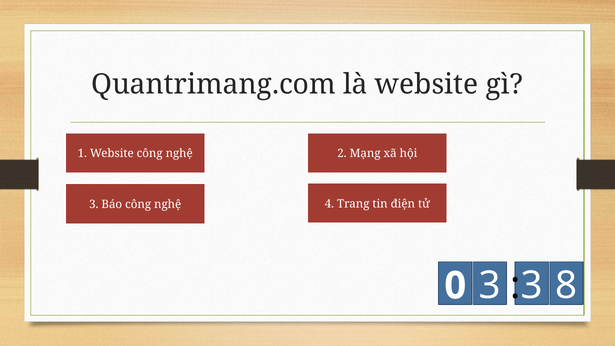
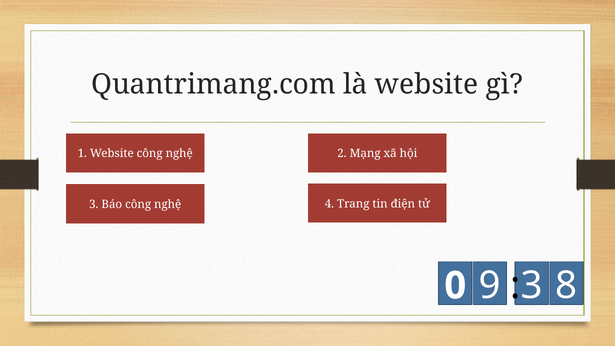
0 3: 3 -> 9 (490, 286)
